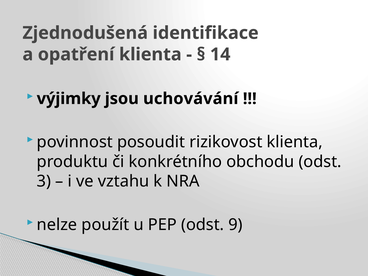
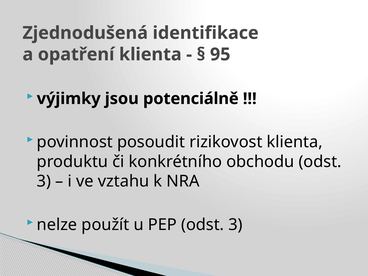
14: 14 -> 95 (220, 54)
uchovávání: uchovávání -> potenciálně (191, 99)
PEP odst 9: 9 -> 3 (235, 225)
